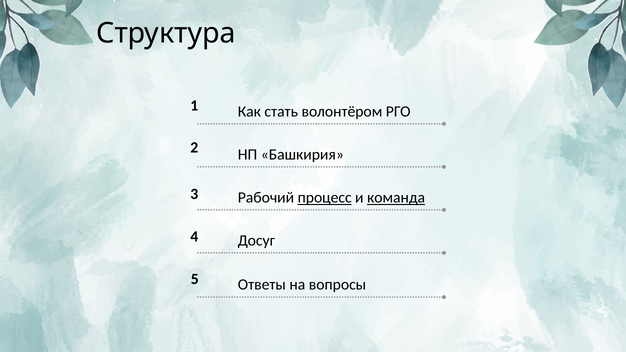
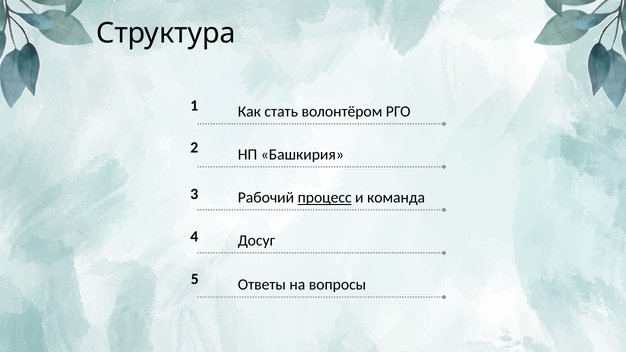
команда underline: present -> none (396, 198)
